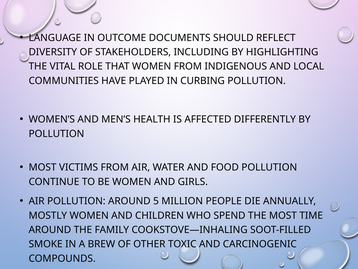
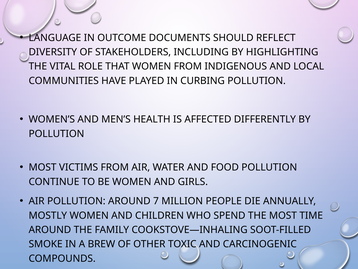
5: 5 -> 7 (156, 201)
